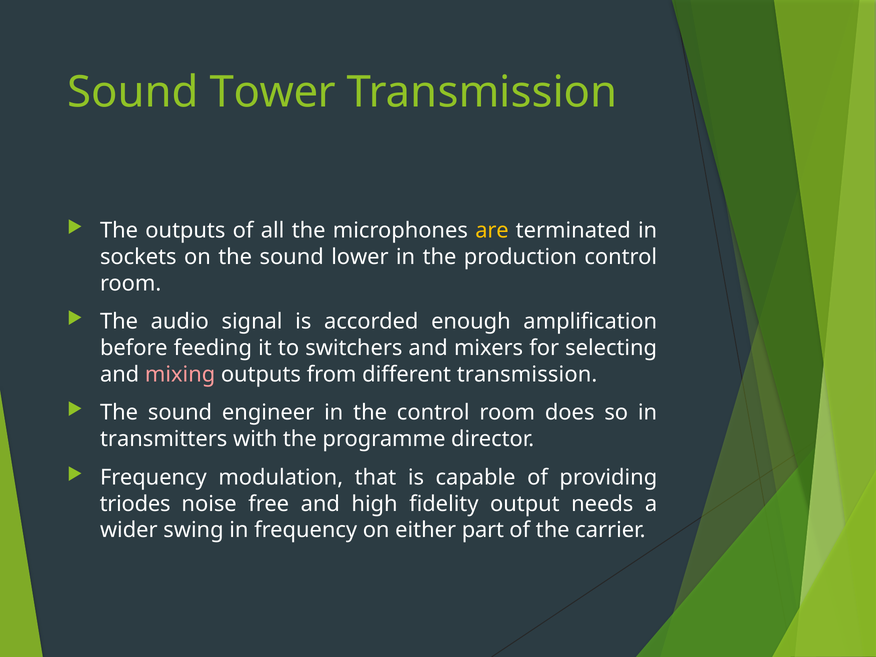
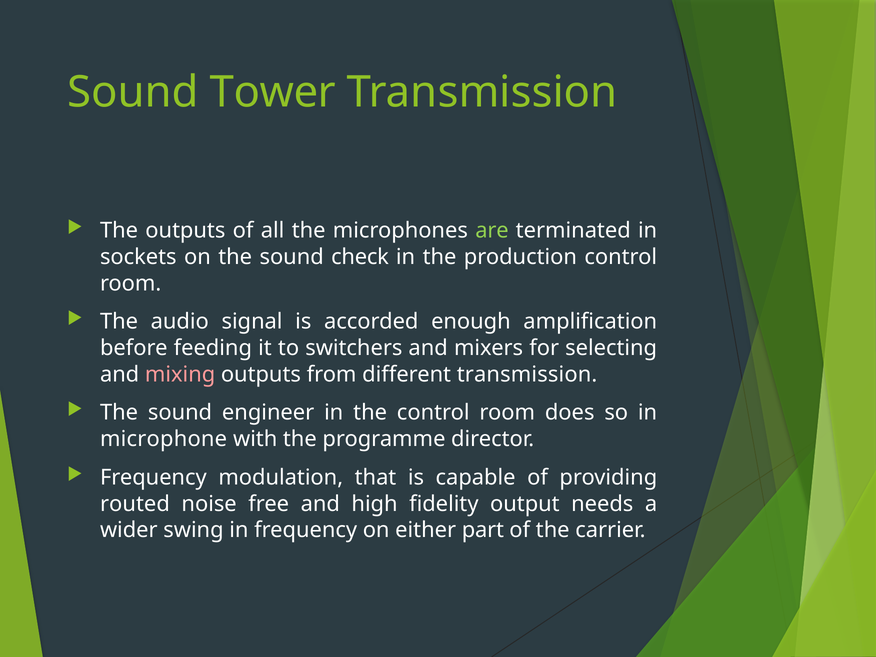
are colour: yellow -> light green (492, 231)
lower: lower -> check (360, 257)
transmitters: transmitters -> microphone (164, 439)
triodes: triodes -> routed (135, 504)
